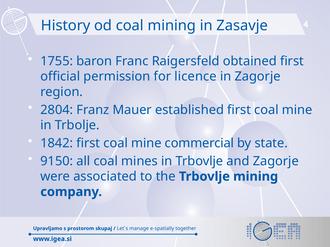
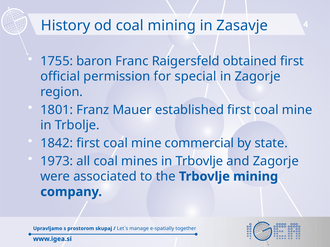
licence: licence -> special (196, 77)
2804: 2804 -> 1801 (57, 110)
9150: 9150 -> 1973 (57, 161)
